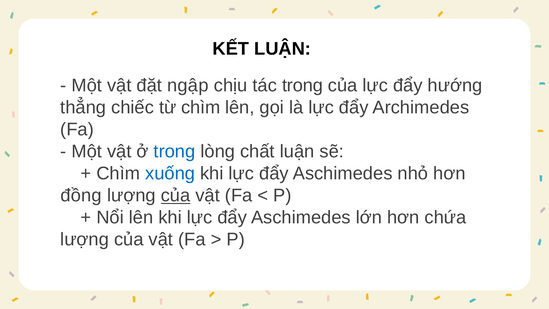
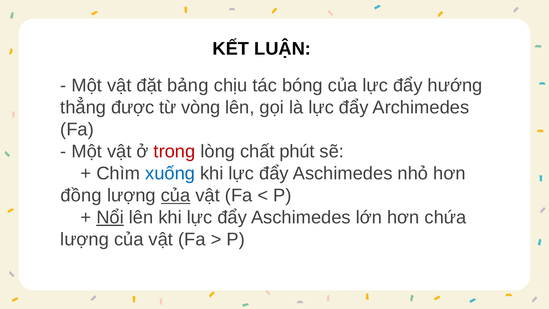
ngập: ngập -> bảng (188, 86)
tác trong: trong -> bóng (302, 86)
chiếc: chiếc -> được (133, 108)
từ chìm: chìm -> vòng (201, 108)
trong colour: blue -> red (174, 151)
chất luận: luận -> phút (297, 151)
Nổi underline: none -> present (110, 217)
